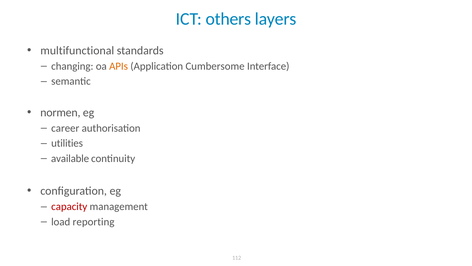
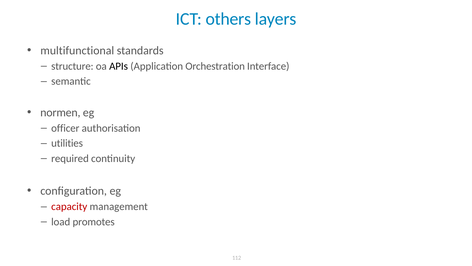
changing: changing -> structure (72, 66)
APIs colour: orange -> black (119, 66)
Cumbersome: Cumbersome -> Orchestration (215, 66)
career: career -> officer (65, 128)
available: available -> required (70, 158)
reporting: reporting -> promotes (94, 221)
